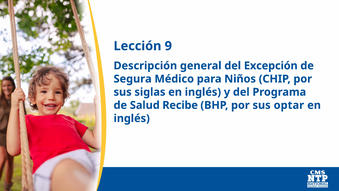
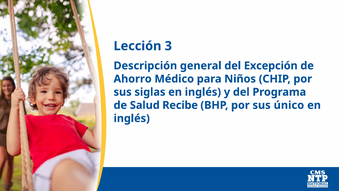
9: 9 -> 3 (168, 46)
Segura: Segura -> Ahorro (133, 79)
optar: optar -> único (289, 105)
